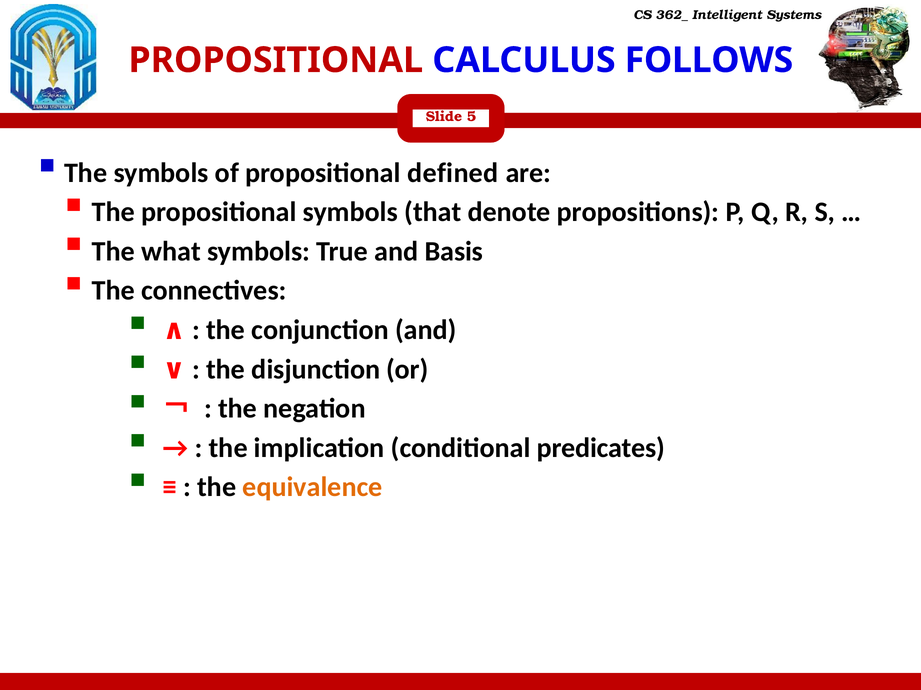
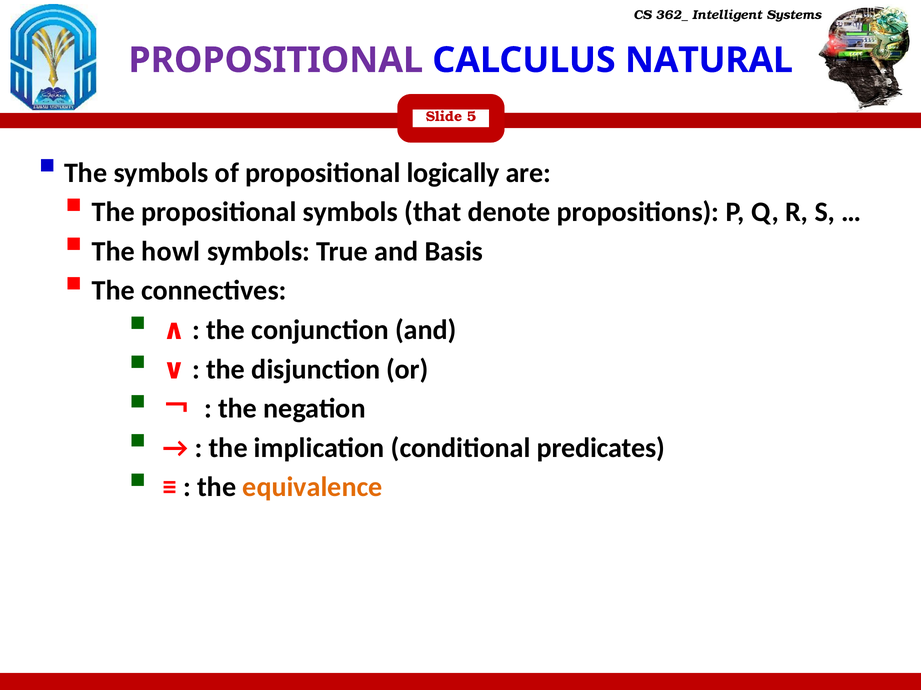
PROPOSITIONAL colour: red -> purple (276, 60)
FOLLOWS: FOLLOWS -> NATURAL (709, 60)
defined: defined -> logically (453, 173)
what: what -> howl (171, 252)
